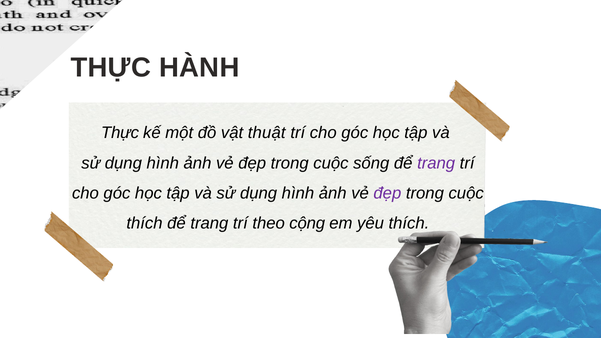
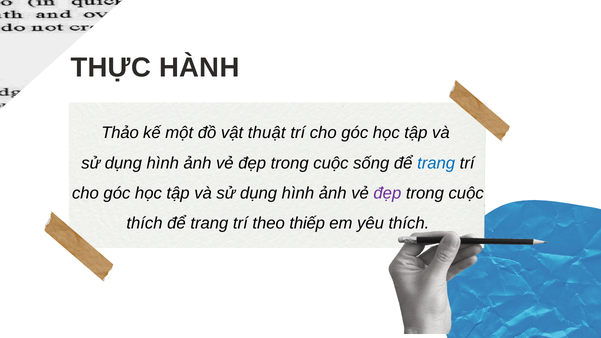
Thực: Thực -> Thảo (120, 133)
trang colour: purple -> blue (436, 163)
cộng: cộng -> thiếp (307, 223)
